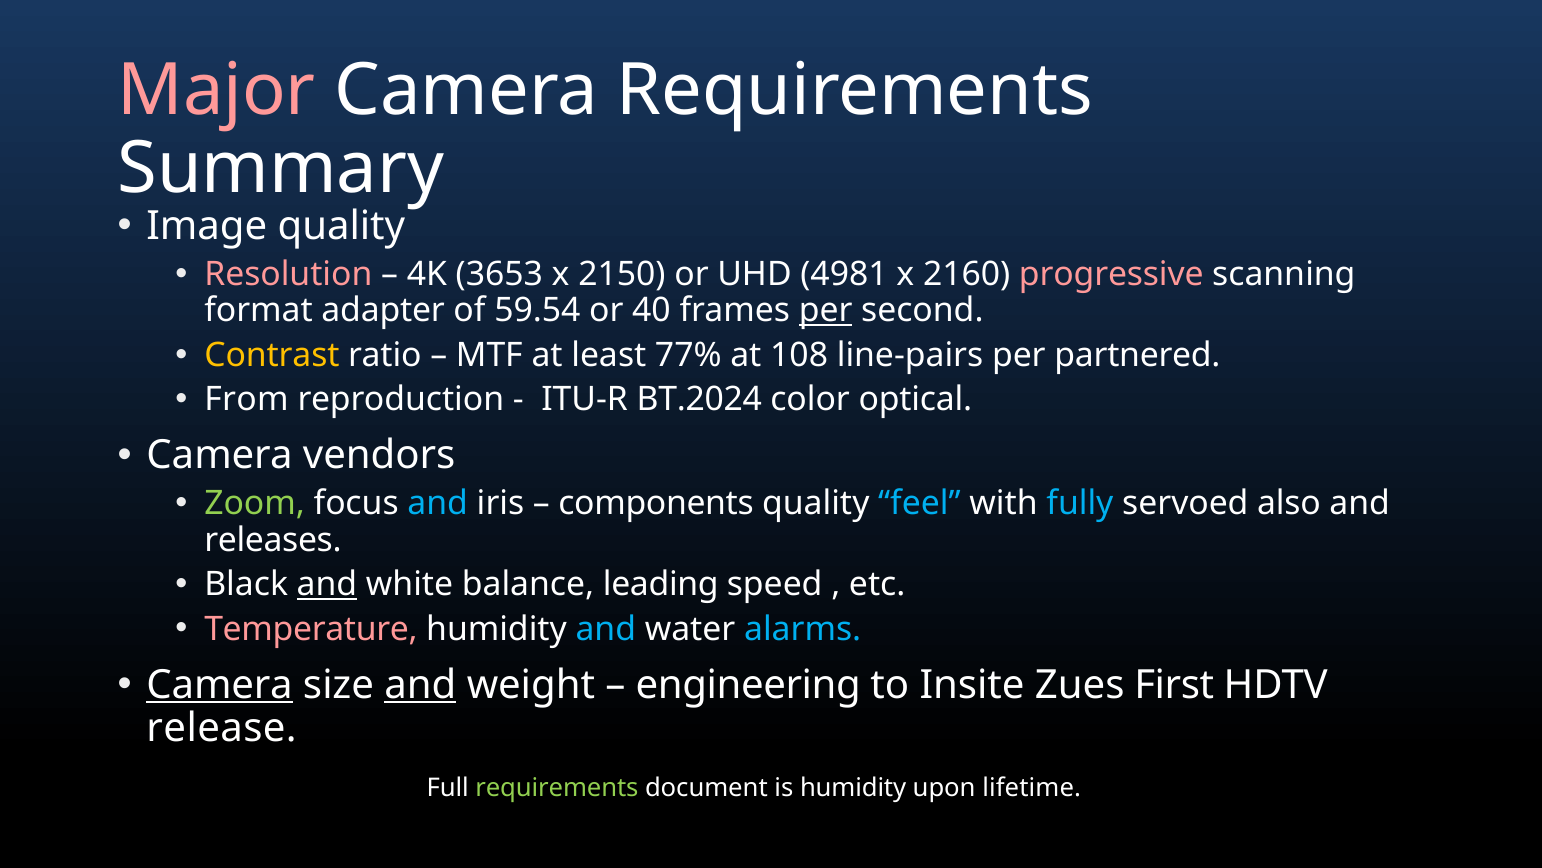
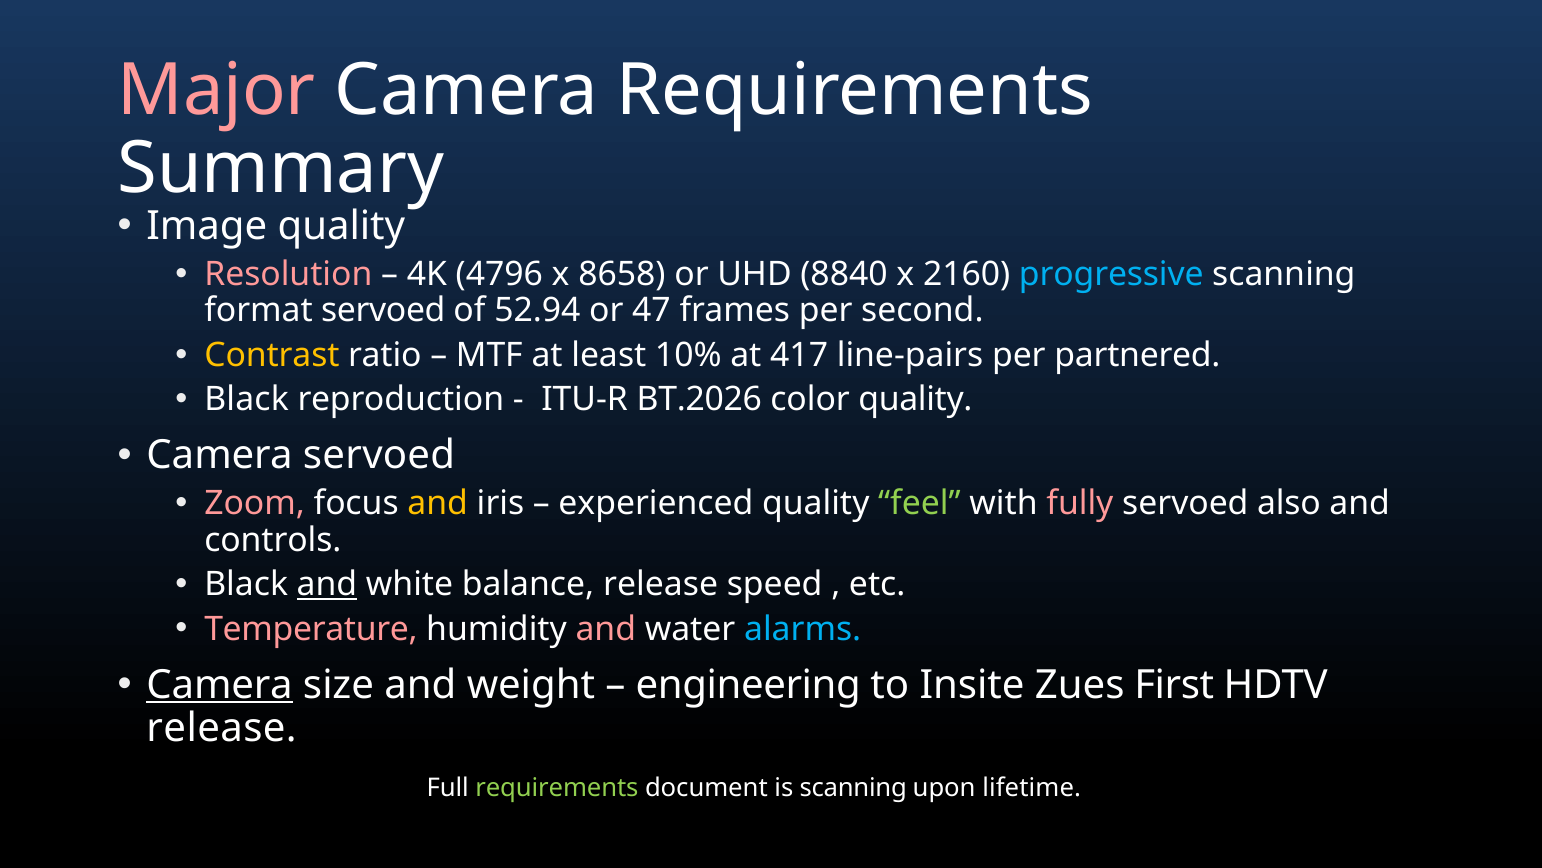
3653: 3653 -> 4796 (499, 274)
2150: 2150 -> 8658 (622, 274)
4981: 4981 -> 8840 (844, 274)
progressive colour: pink -> light blue (1111, 274)
format adapter: adapter -> servoed (383, 310)
59.54: 59.54 -> 52.94 (537, 310)
40: 40 -> 47 (651, 310)
per underline: present -> none (826, 310)
77%: 77% -> 10% (688, 355)
108: 108 -> 417 (799, 355)
From: From -> Black (247, 399)
BT.2024: BT.2024 -> BT.2026 (699, 399)
color optical: optical -> quality (915, 399)
Camera vendors: vendors -> servoed (379, 455)
Zoom colour: light green -> pink (255, 503)
and colour: light blue -> yellow (438, 503)
components: components -> experienced (656, 503)
feel colour: light blue -> light green (919, 503)
fully colour: light blue -> pink (1080, 503)
releases: releases -> controls (273, 540)
balance leading: leading -> release (661, 584)
and colour: light blue -> pink (606, 628)
and underline: present -> none (420, 684)
is humidity: humidity -> scanning (853, 787)
